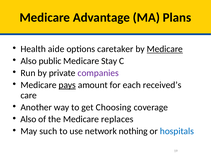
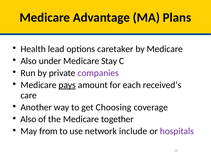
aide: aide -> lead (56, 49)
Medicare underline: present -> none (165, 49)
public: public -> under (50, 61)
replaces: replaces -> together (117, 119)
such: such -> from (48, 131)
nothing: nothing -> include (133, 131)
hospitals colour: blue -> purple (177, 131)
